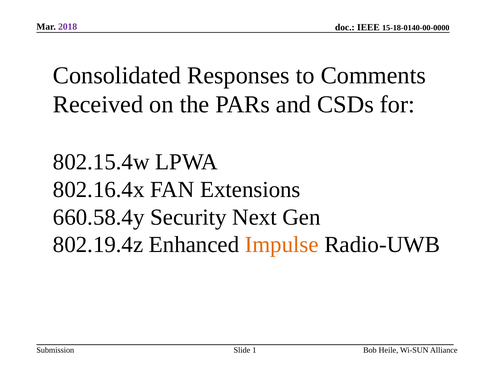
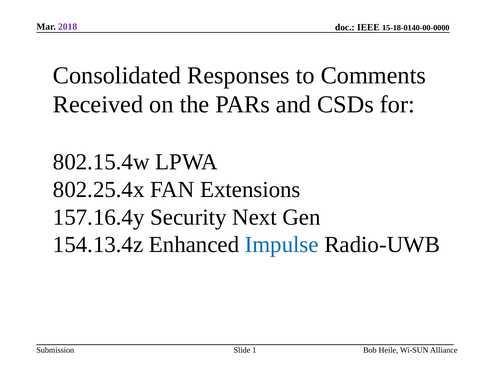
802.16.4x: 802.16.4x -> 802.25.4x (99, 189)
660.58.4y: 660.58.4y -> 157.16.4y (99, 217)
802.19.4z: 802.19.4z -> 154.13.4z (98, 244)
Impulse colour: orange -> blue (282, 244)
